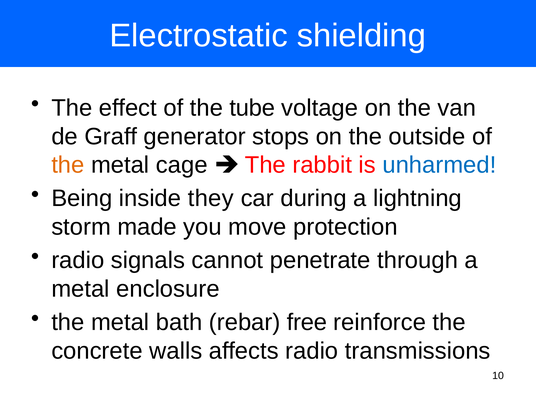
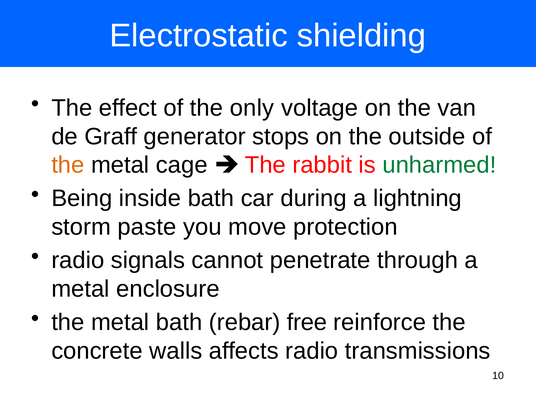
tube: tube -> only (252, 108)
unharmed colour: blue -> green (439, 165)
inside they: they -> bath (211, 198)
made: made -> paste (147, 227)
